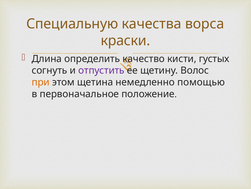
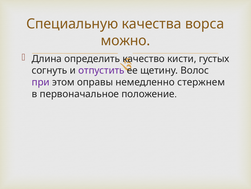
краски: краски -> можно (125, 41)
при colour: orange -> purple (41, 82)
щетина: щетина -> оправы (95, 82)
помощью: помощью -> стержнем (201, 82)
